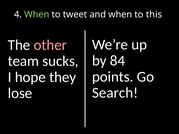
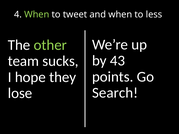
this: this -> less (154, 15)
other colour: pink -> light green (50, 45)
84: 84 -> 43 (117, 61)
